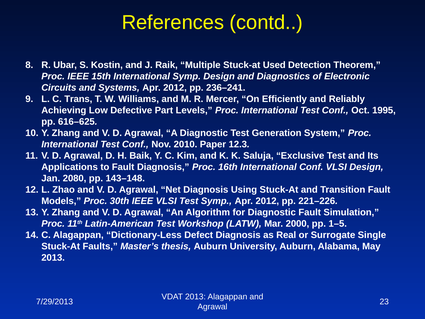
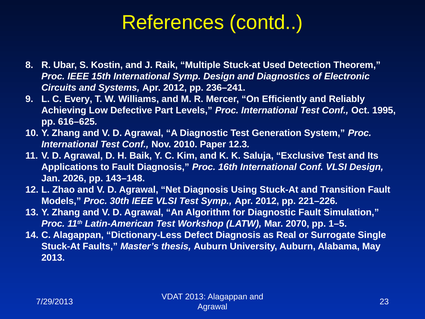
Trans: Trans -> Every (78, 99)
2080: 2080 -> 2026 (75, 178)
2000: 2000 -> 2070 (297, 224)
